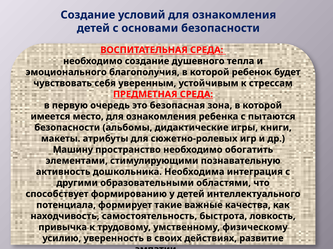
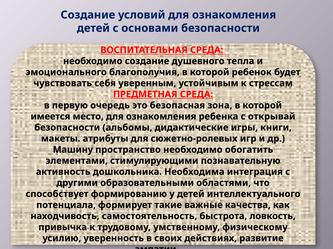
пытаются: пытаются -> открывай (272, 117)
